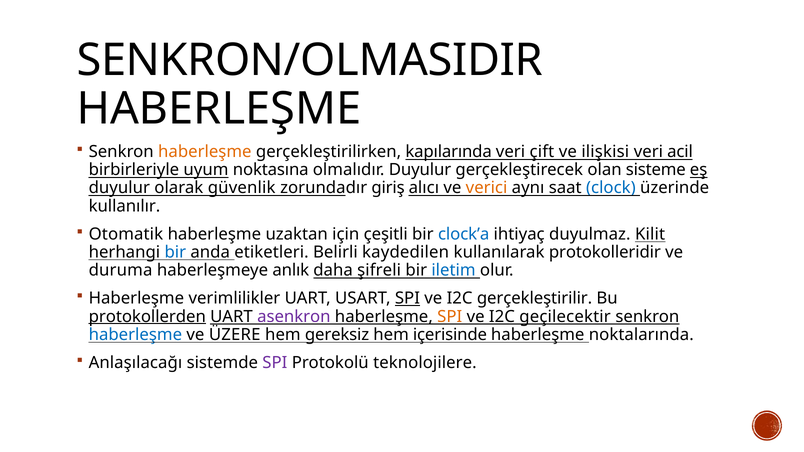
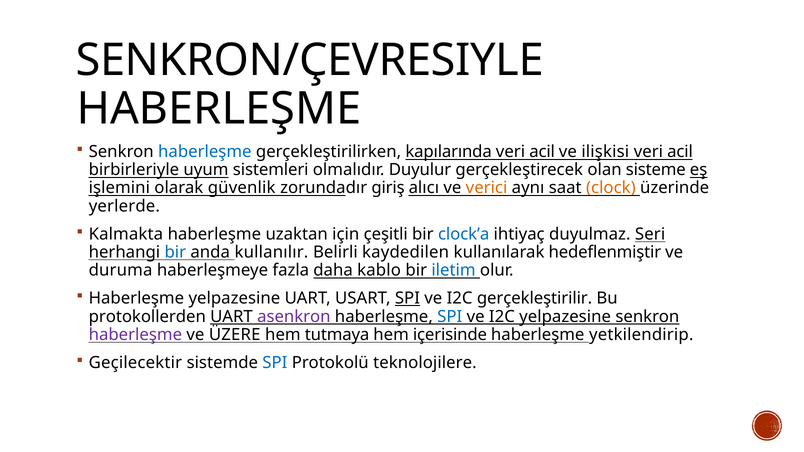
SENKRON/OLMASIDIR: SENKRON/OLMASIDIR -> SENKRON/ÇEVRESIYLE (310, 60)
haberleşme colour: orange -> blue (205, 152)
çift: çift -> acil (542, 152)
noktasına: noktasına -> sistemleri (271, 170)
duyulur: duyulur -> işlemini (119, 188)
clock colour: blue -> orange (611, 188)
kullanılır: kullanılır -> yerlerde (124, 206)
Otomatik: Otomatik -> Kalmakta (126, 234)
Kilit: Kilit -> Seri (650, 234)
etiketleri: etiketleri -> kullanılır (271, 252)
protokolleridir: protokolleridir -> hedeflenmiştir (605, 252)
anlık: anlık -> fazla (291, 270)
şifreli: şifreli -> kablo (379, 270)
Haberleşme verimlilikler: verimlilikler -> yelpazesine (234, 299)
protokollerden underline: present -> none (147, 317)
SPI colour: orange -> blue (450, 317)
I2C geçilecektir: geçilecektir -> yelpazesine (565, 317)
haberleşme colour: blue -> purple (135, 335)
gereksiz: gereksiz -> tutmaya (337, 335)
noktalarında: noktalarında -> yetkilendirip (641, 335)
Anlaşılacağı: Anlaşılacağı -> Geçilecektir (135, 363)
SPI colour: purple -> blue (275, 363)
